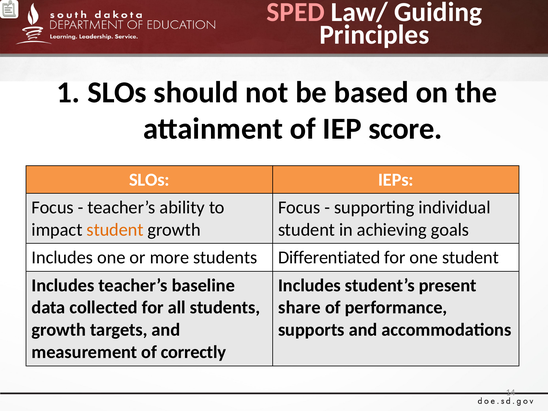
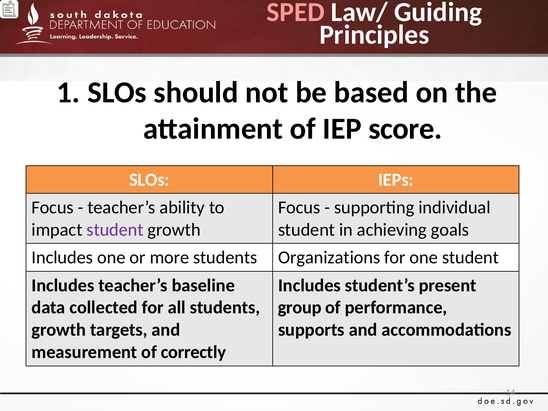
student colour: orange -> purple (115, 230)
Differentiated: Differentiated -> Organizations (329, 258)
share: share -> group (300, 308)
